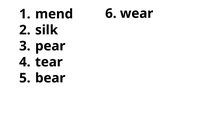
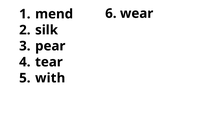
bear: bear -> with (50, 78)
